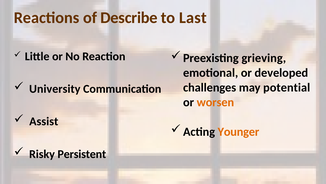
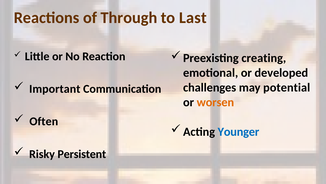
Describe: Describe -> Through (129, 18)
grieving: grieving -> creating (264, 58)
University: University -> Important (55, 89)
Assist: Assist -> Often (44, 121)
Younger colour: orange -> blue (238, 131)
